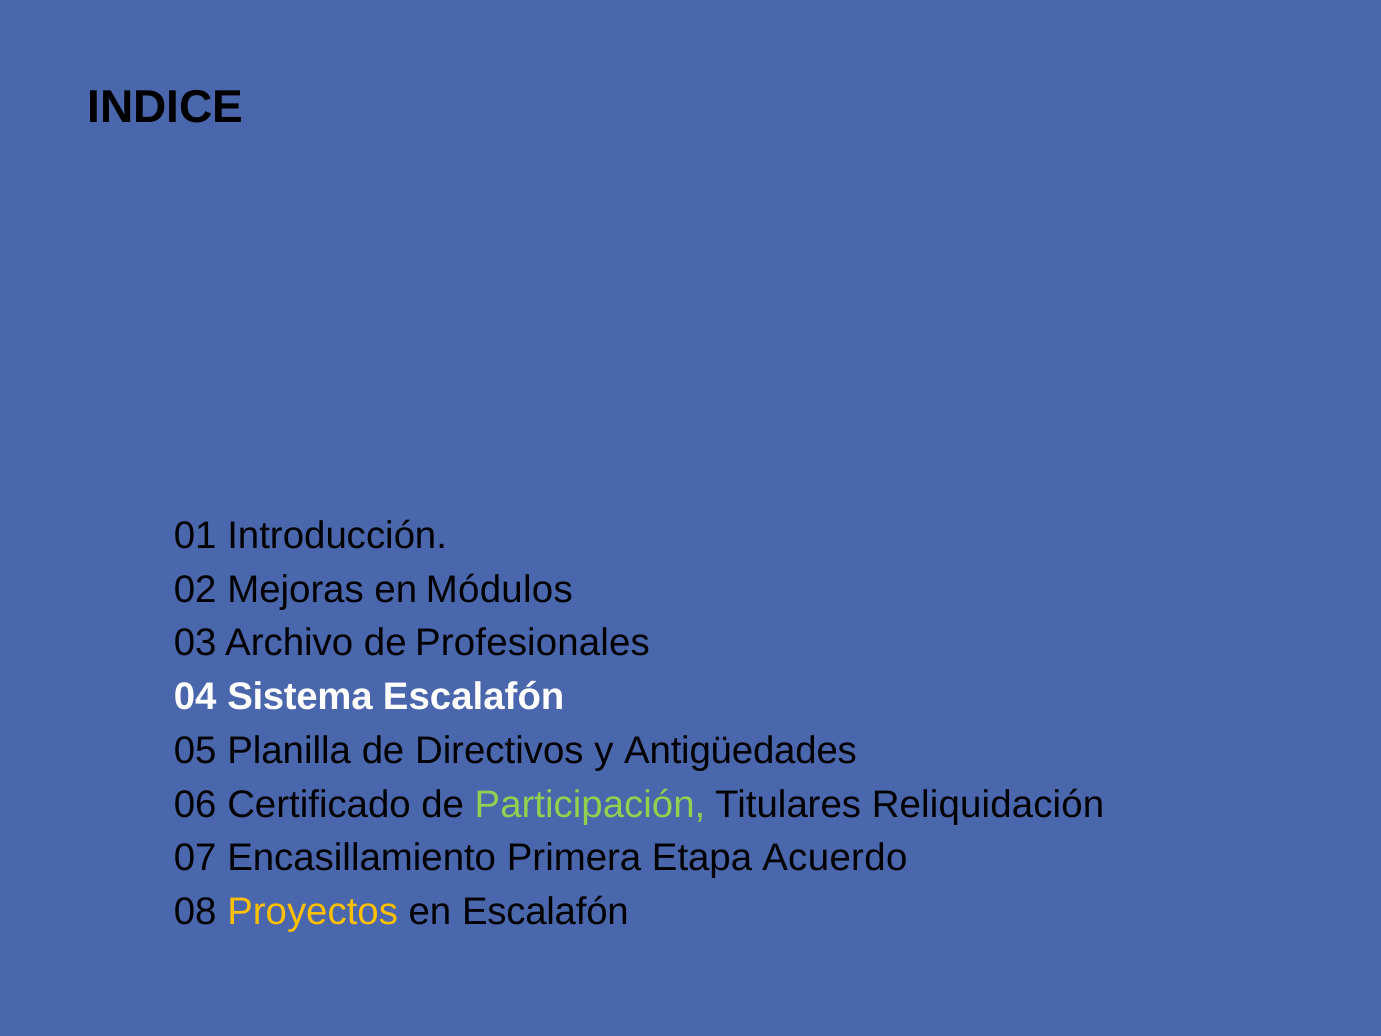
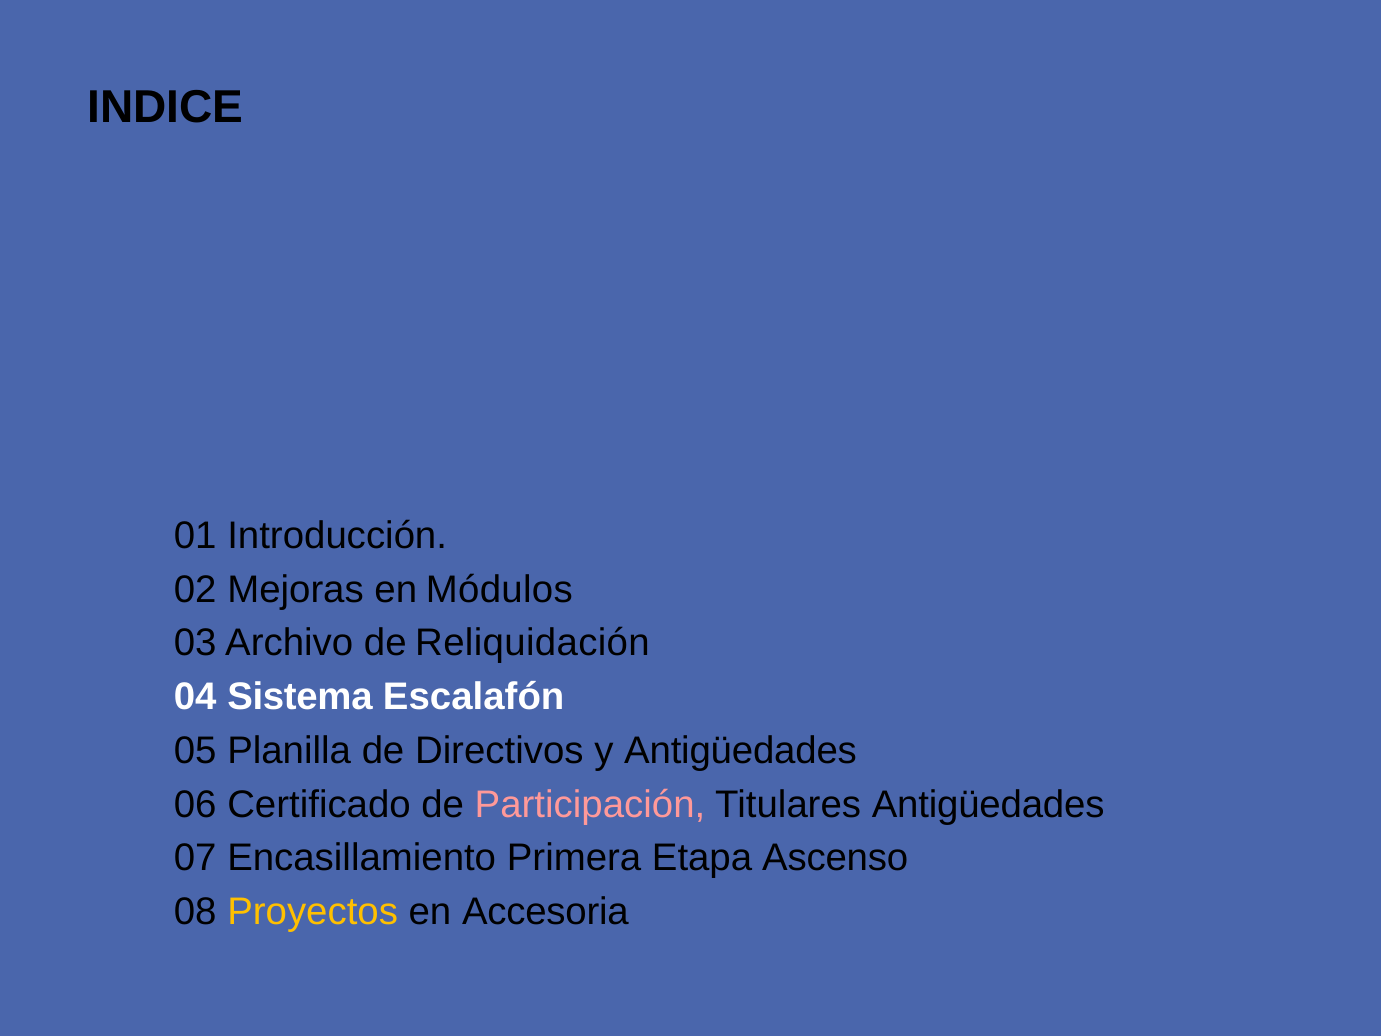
Profesionales: Profesionales -> Reliquidación (532, 643)
Participación colour: light green -> pink (590, 804)
Titulares Reliquidación: Reliquidación -> Antigüedades (988, 804)
Acuerdo: Acuerdo -> Ascenso (835, 858)
en Escalafón: Escalafón -> Accesoria (545, 912)
